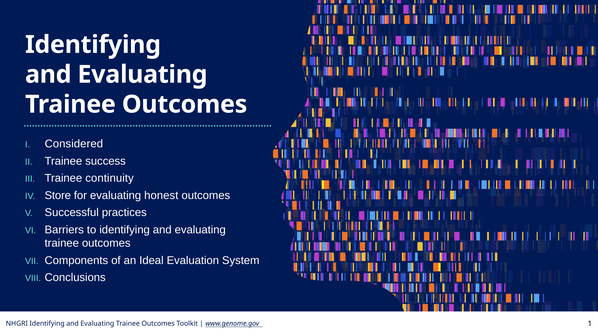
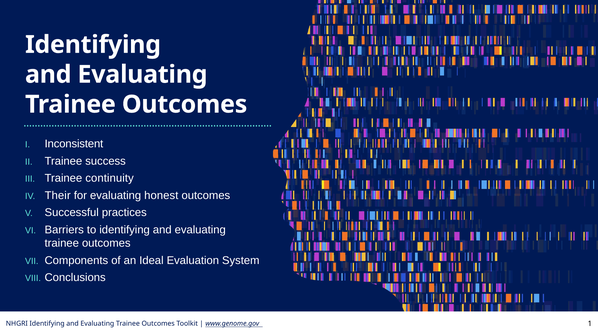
Considered: Considered -> Inconsistent (74, 144)
Store: Store -> Their (58, 196)
